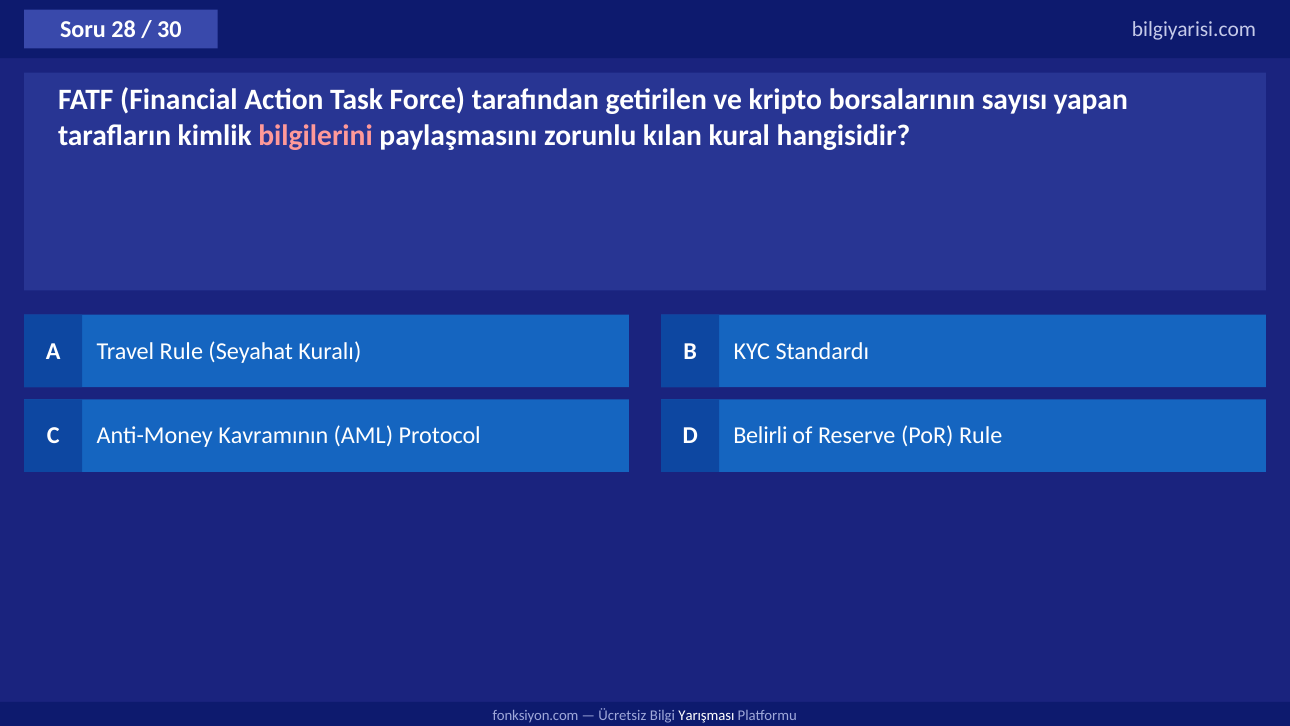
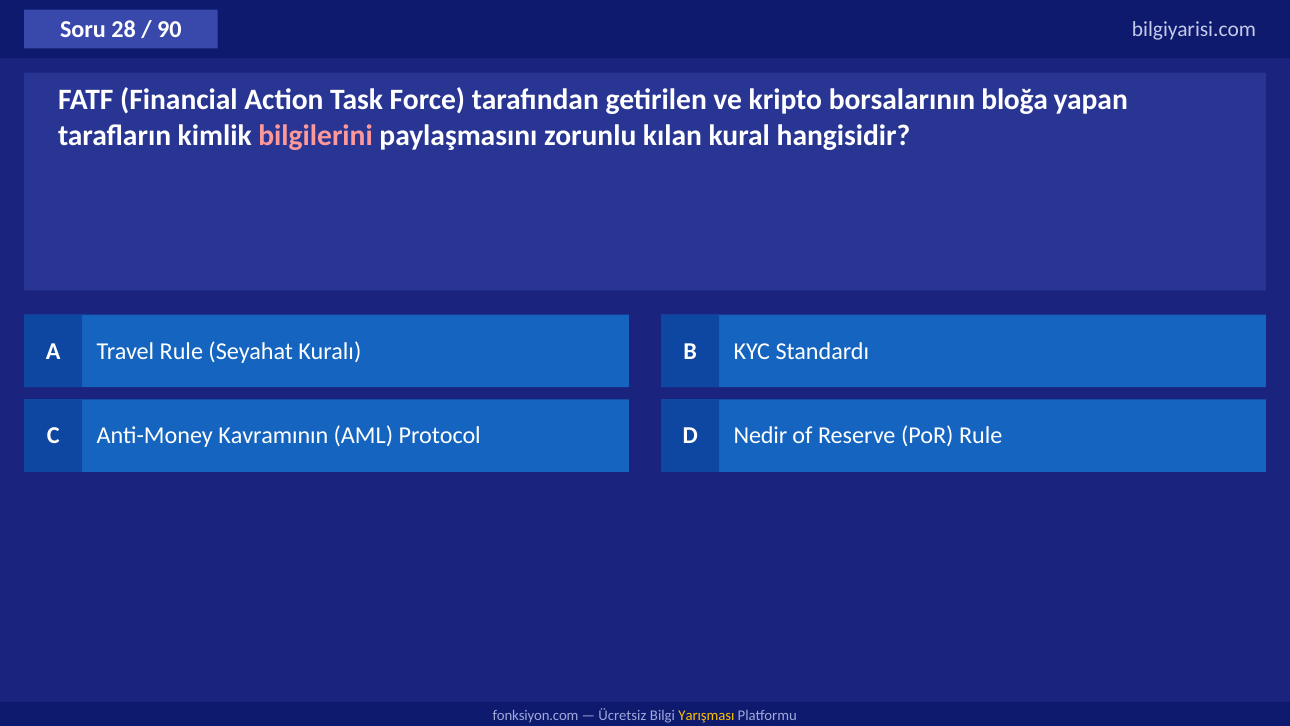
30: 30 -> 90 (169, 29)
sayısı: sayısı -> bloğa (1015, 99)
Belirli: Belirli -> Nedir (760, 436)
Yarışması colour: white -> yellow (706, 716)
